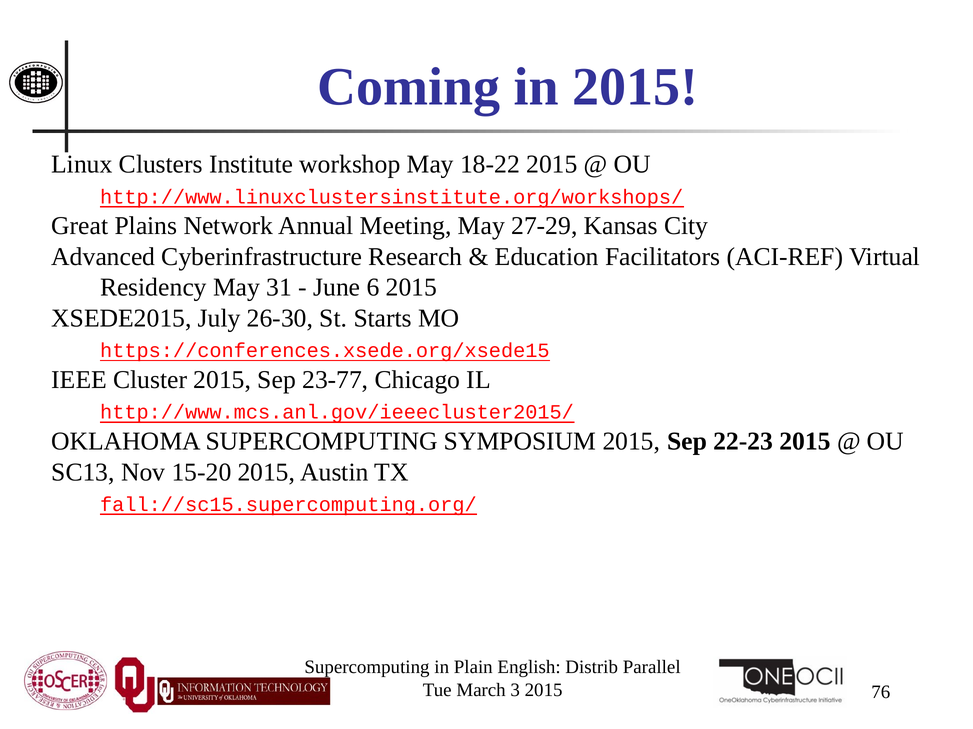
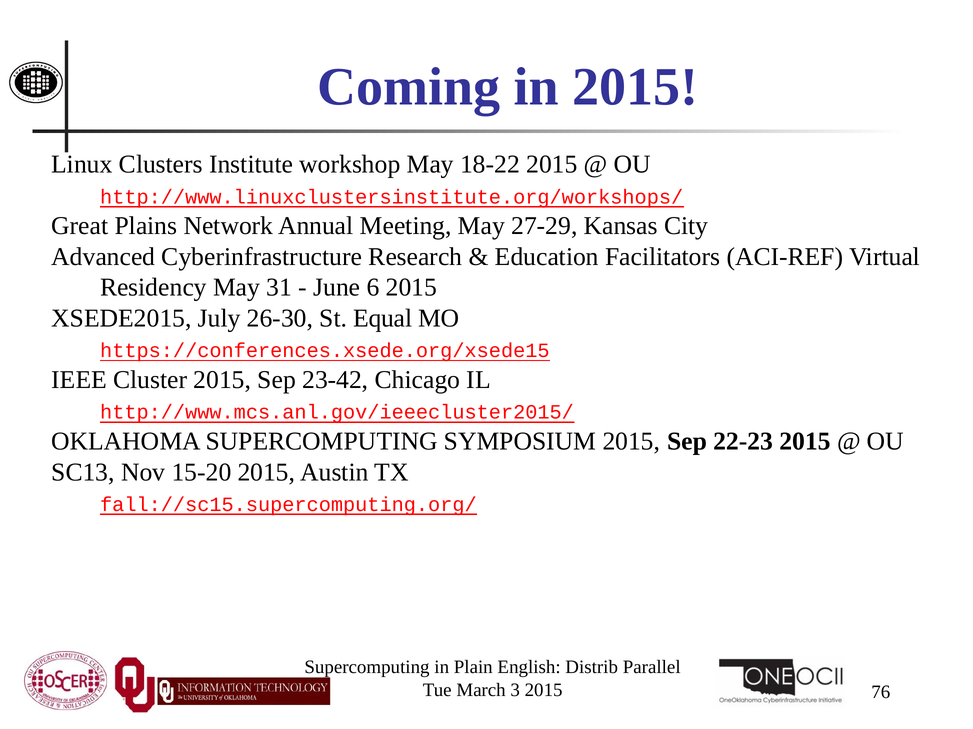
Starts: Starts -> Equal (383, 319)
23-77: 23-77 -> 23-42 (335, 380)
